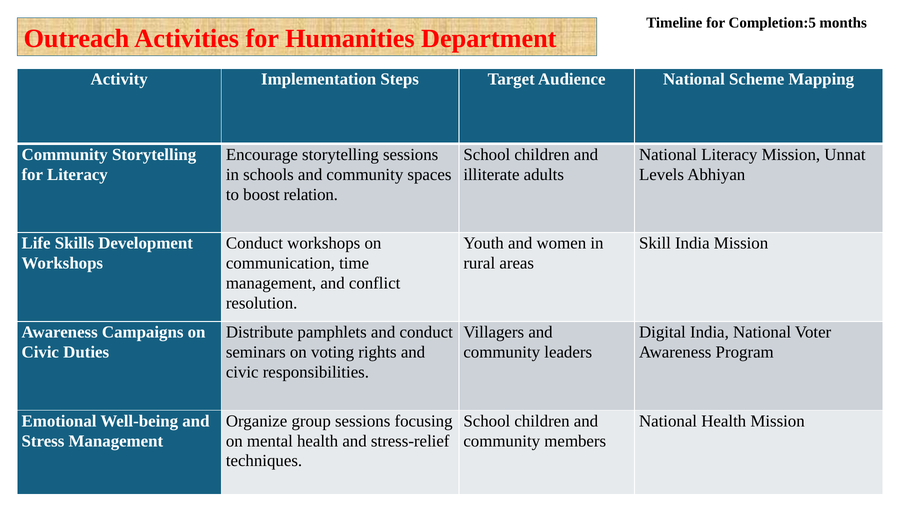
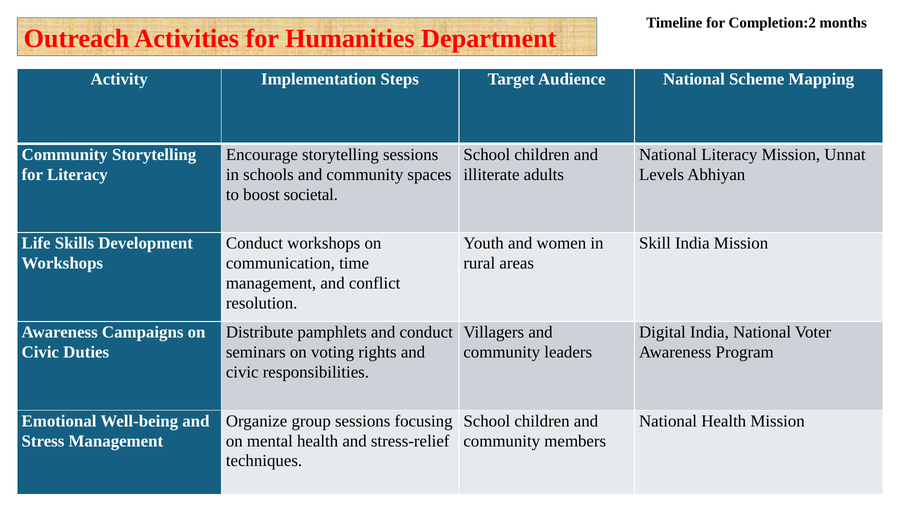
Completion:5: Completion:5 -> Completion:2 (772, 23)
relation: relation -> societal (311, 195)
